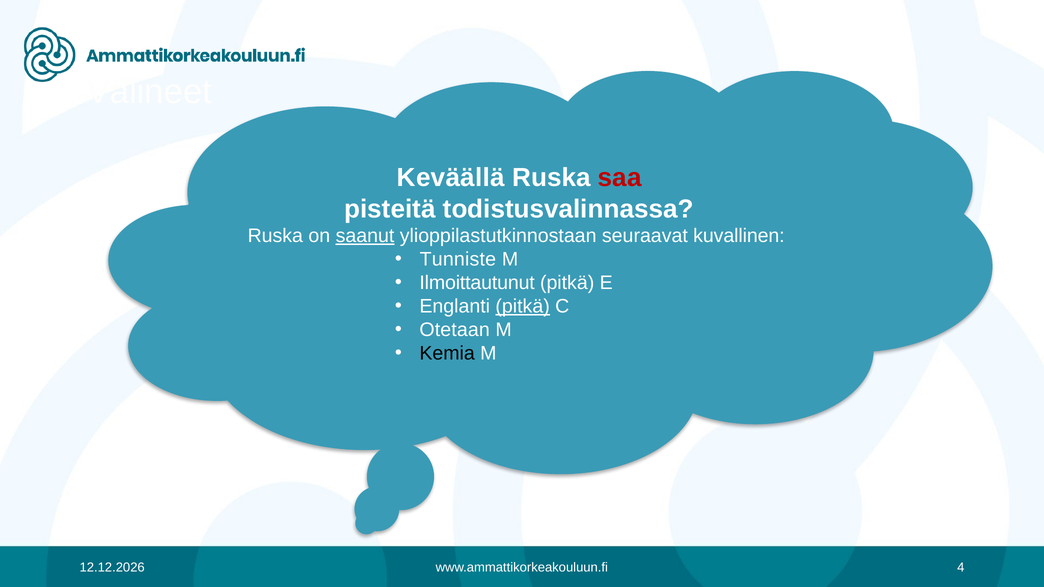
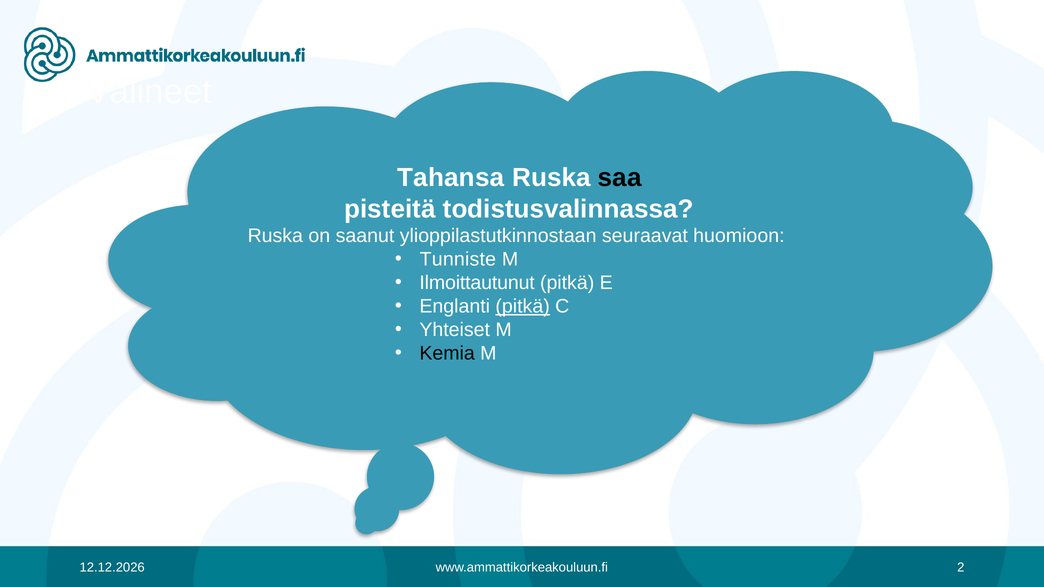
Keväällä: Keväällä -> Tahansa (451, 178)
saa colour: red -> black (620, 178)
saanut underline: present -> none (365, 236)
kuvallinen: kuvallinen -> huomioon (739, 236)
Otetaan: Otetaan -> Yhteiset (455, 330)
4: 4 -> 2 (961, 568)
